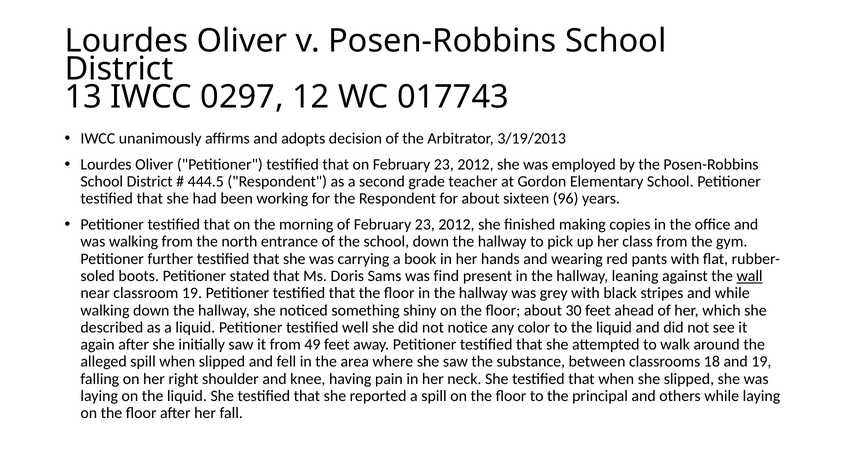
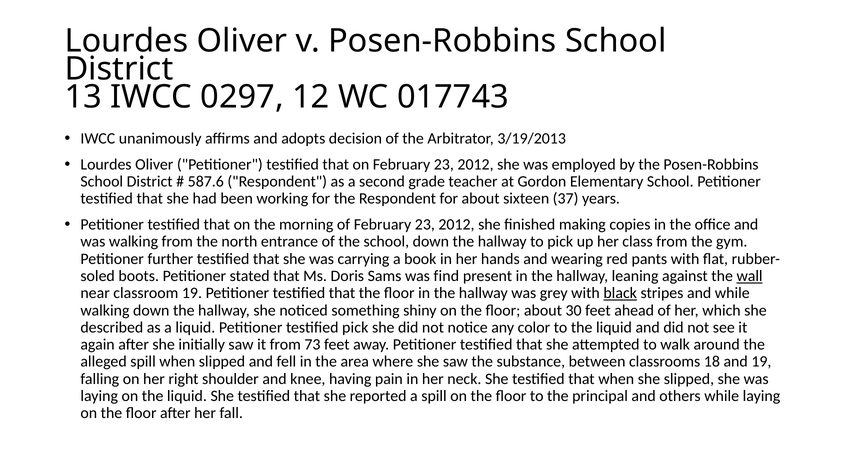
444.5: 444.5 -> 587.6 (206, 182)
96: 96 -> 37 (566, 199)
black underline: none -> present (620, 293)
testified well: well -> pick (355, 328)
49: 49 -> 73 (312, 345)
